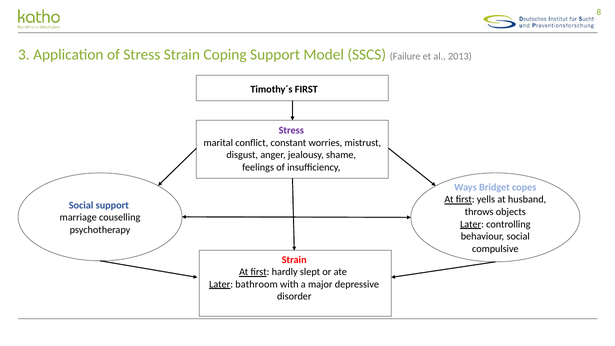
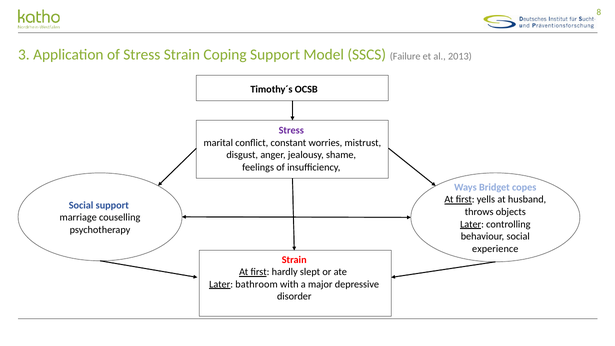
Timothy´s FIRST: FIRST -> OCSB (306, 89)
compulsive: compulsive -> experience (495, 249)
